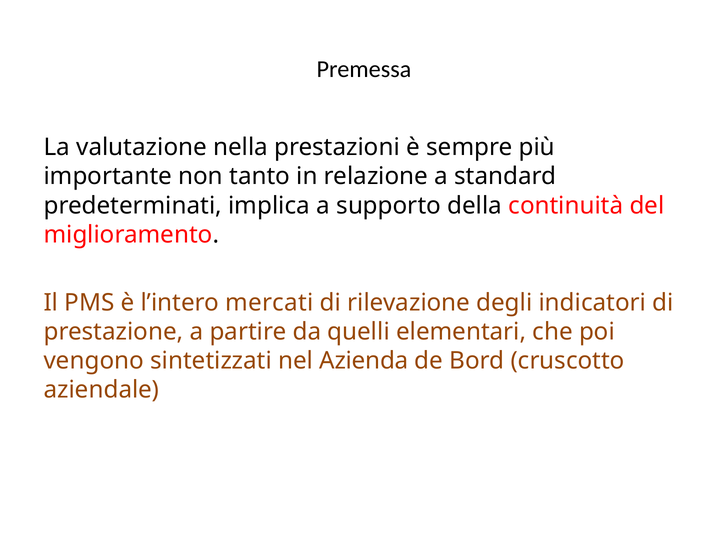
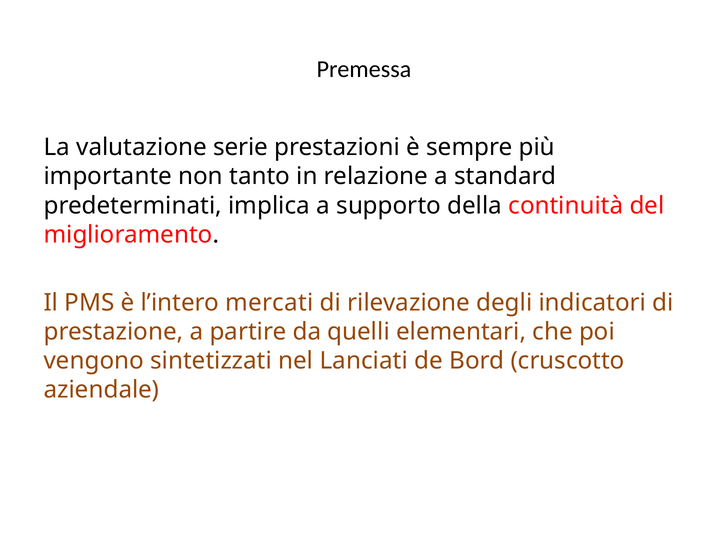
nella: nella -> serie (241, 147)
Azienda: Azienda -> Lanciati (364, 361)
